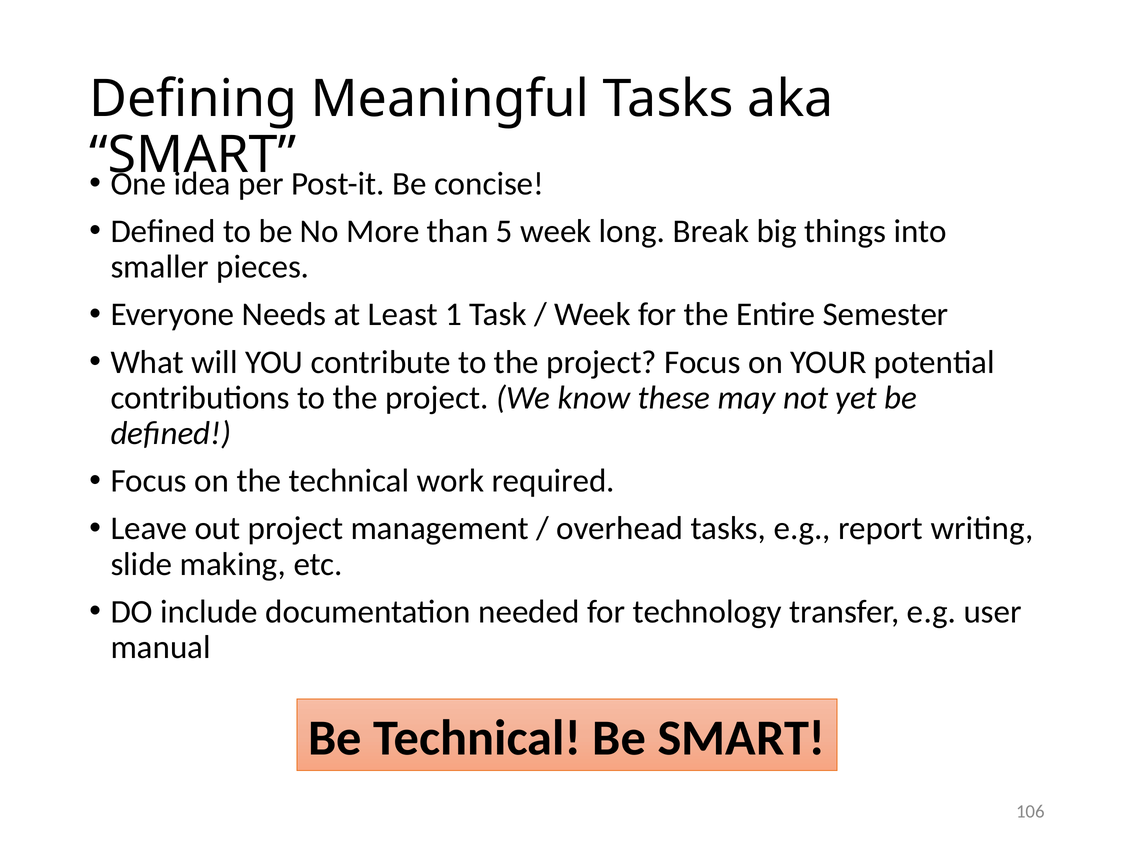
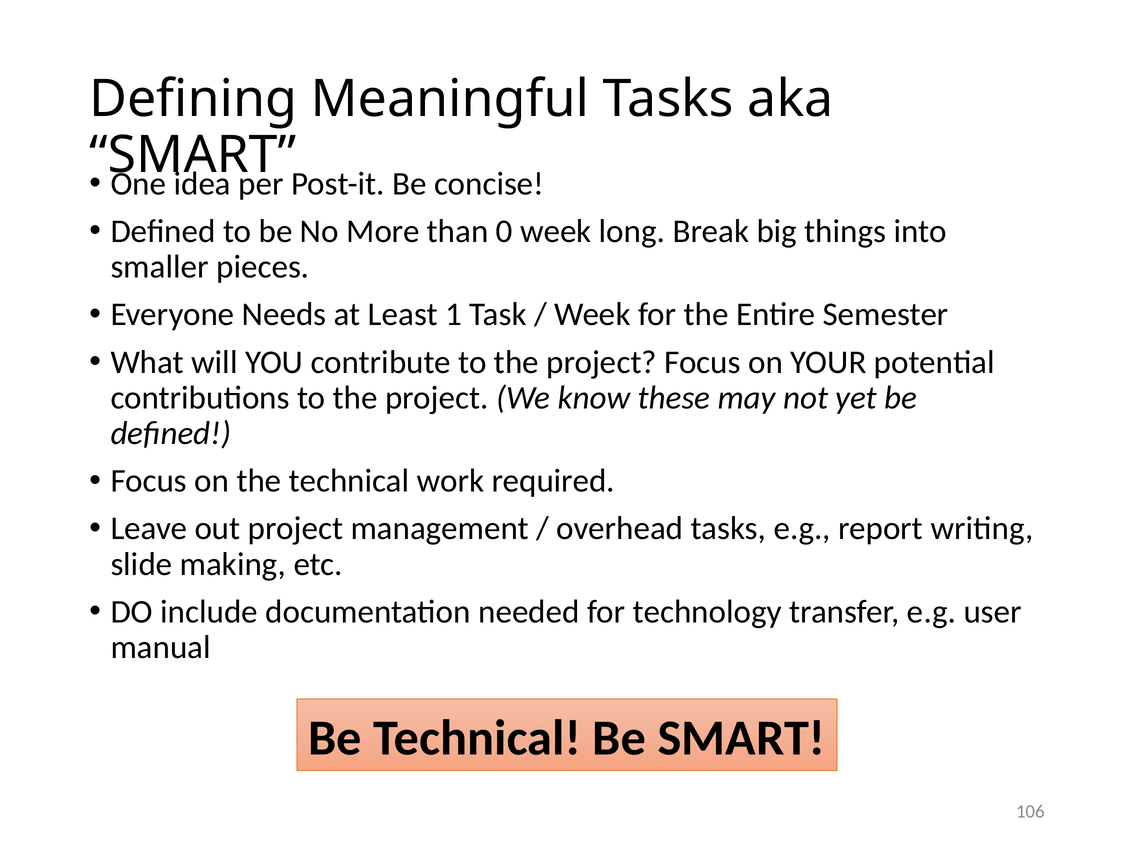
5: 5 -> 0 (504, 232)
